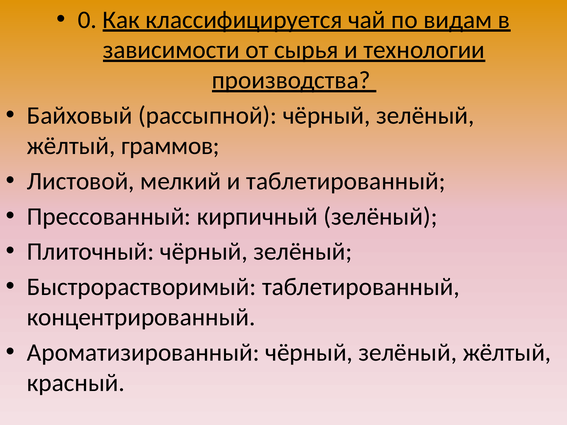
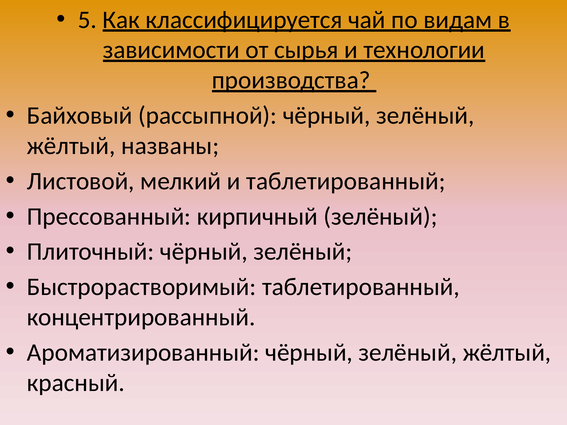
0: 0 -> 5 (87, 20)
граммов: граммов -> названы (170, 146)
